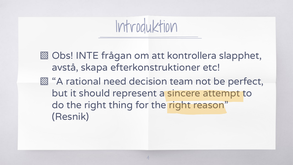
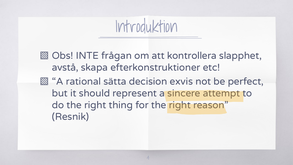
need: need -> sätta (115, 81)
team: team -> exvis (181, 81)
